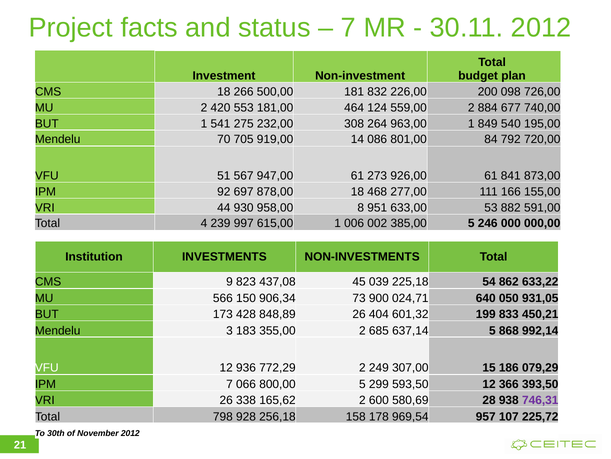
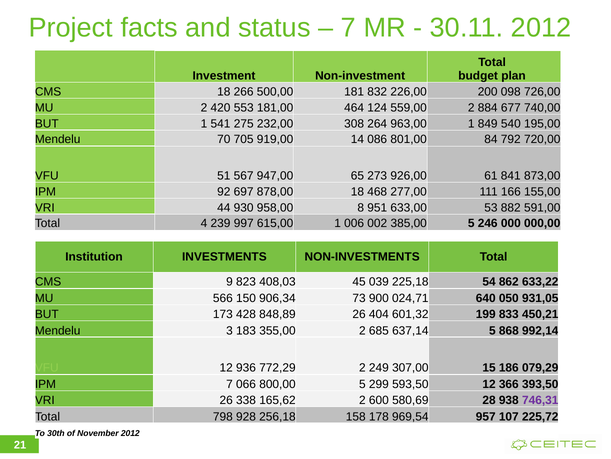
947,00 61: 61 -> 65 (357, 176)
437,08: 437,08 -> 408,03 (277, 282)
VFU colour: white -> light green (47, 367)
